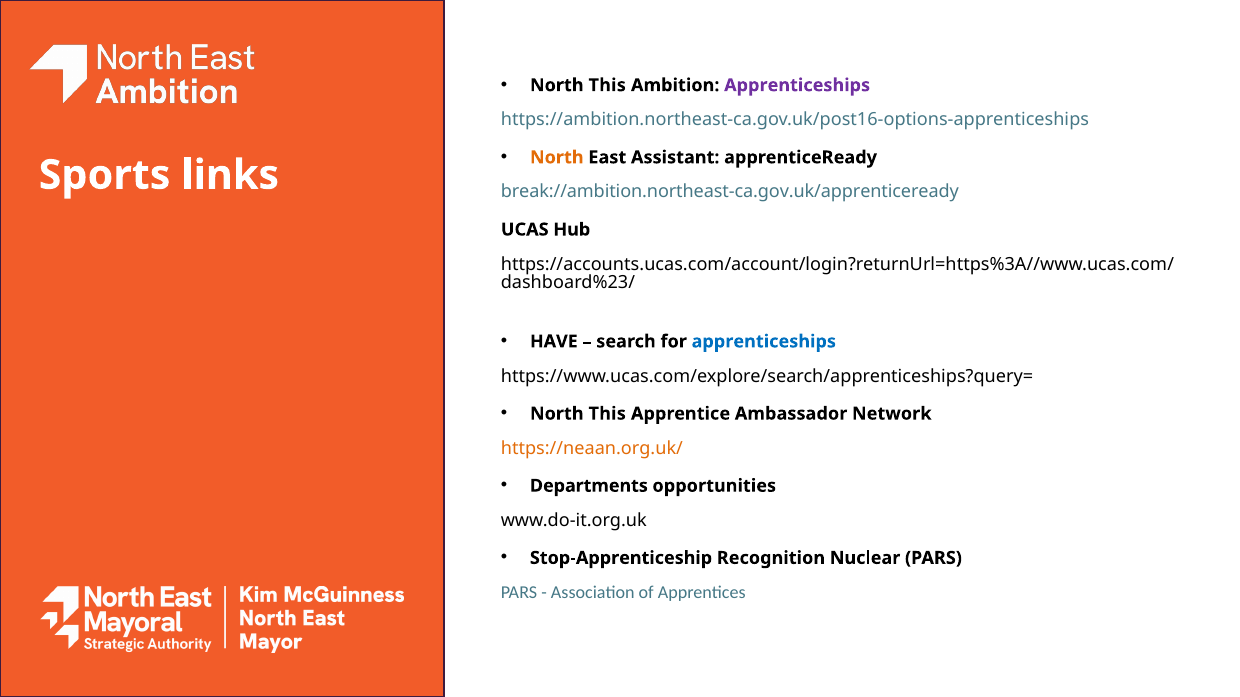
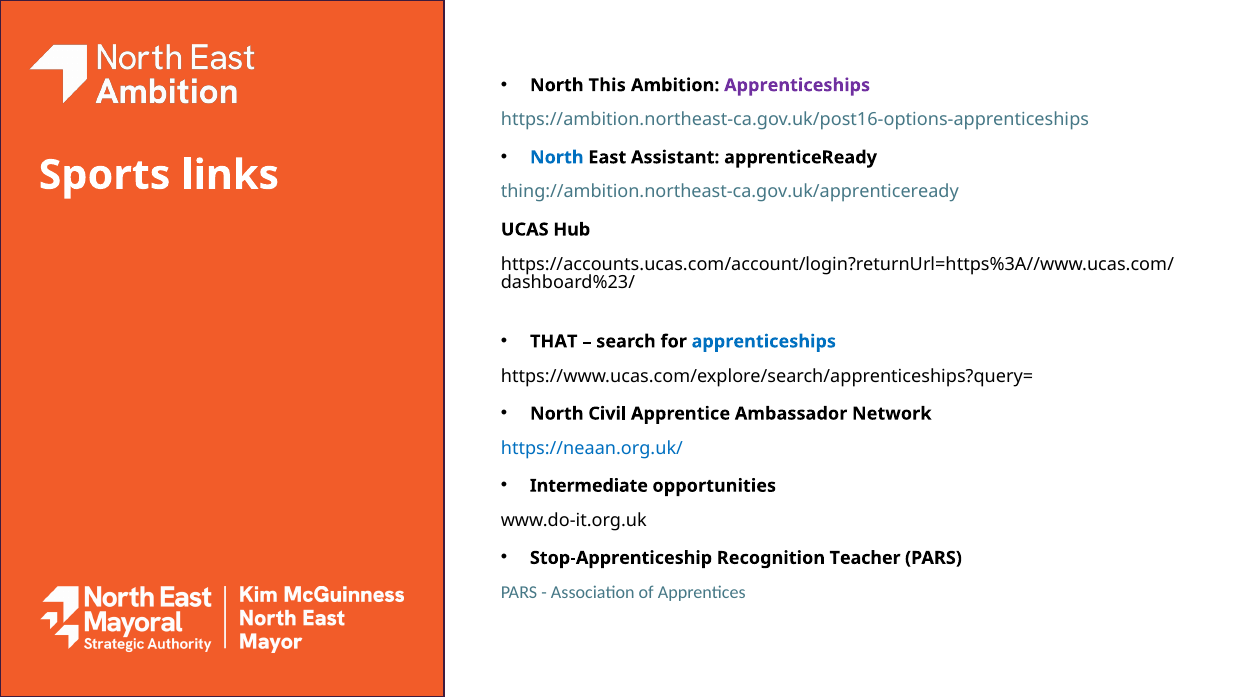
North colour: orange -> blue (557, 158)
break://ambition.northeast-ca.gov.uk/apprenticeready: break://ambition.northeast-ca.gov.uk/apprenticeready -> thing://ambition.northeast-ca.gov.uk/apprenticeready (730, 192)
HAVE: HAVE -> THAT (554, 342)
This: This -> Civil (607, 414)
https://neaan.org.uk/ colour: orange -> blue (592, 449)
Departments: Departments -> Intermediate (589, 486)
Nuclear: Nuclear -> Teacher (865, 558)
